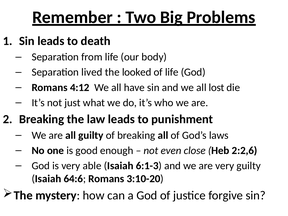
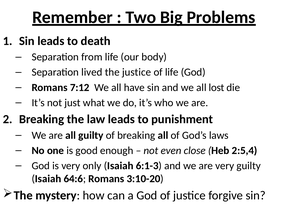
the looked: looked -> justice (137, 72)
4:12: 4:12 -> 7:12 (80, 87)
2:2,6: 2:2,6 -> 2:5,4 (245, 151)
able: able -> only (92, 166)
